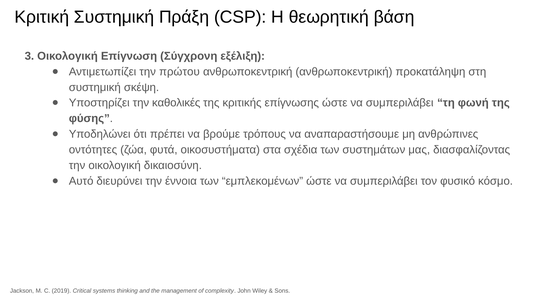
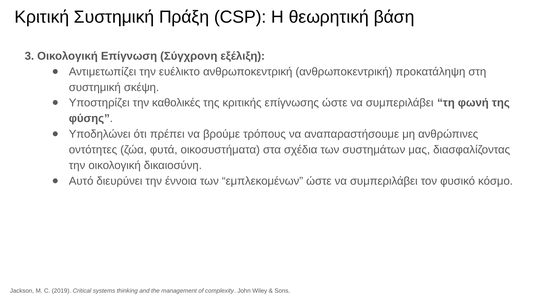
πρώτου: πρώτου -> ευέλικτο (179, 72)
